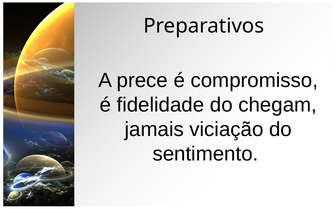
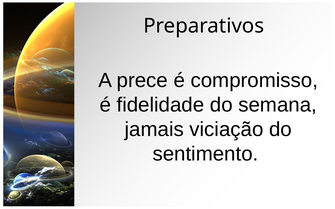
chegam: chegam -> semana (278, 105)
